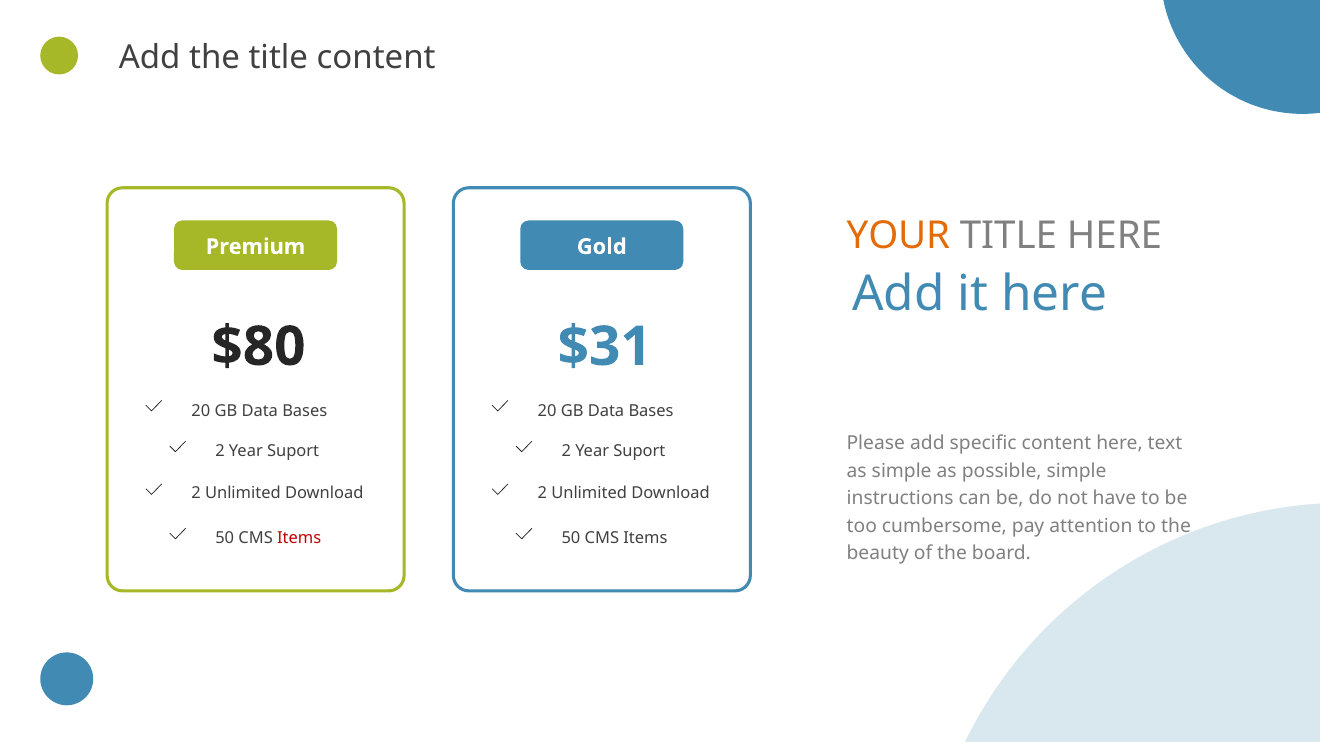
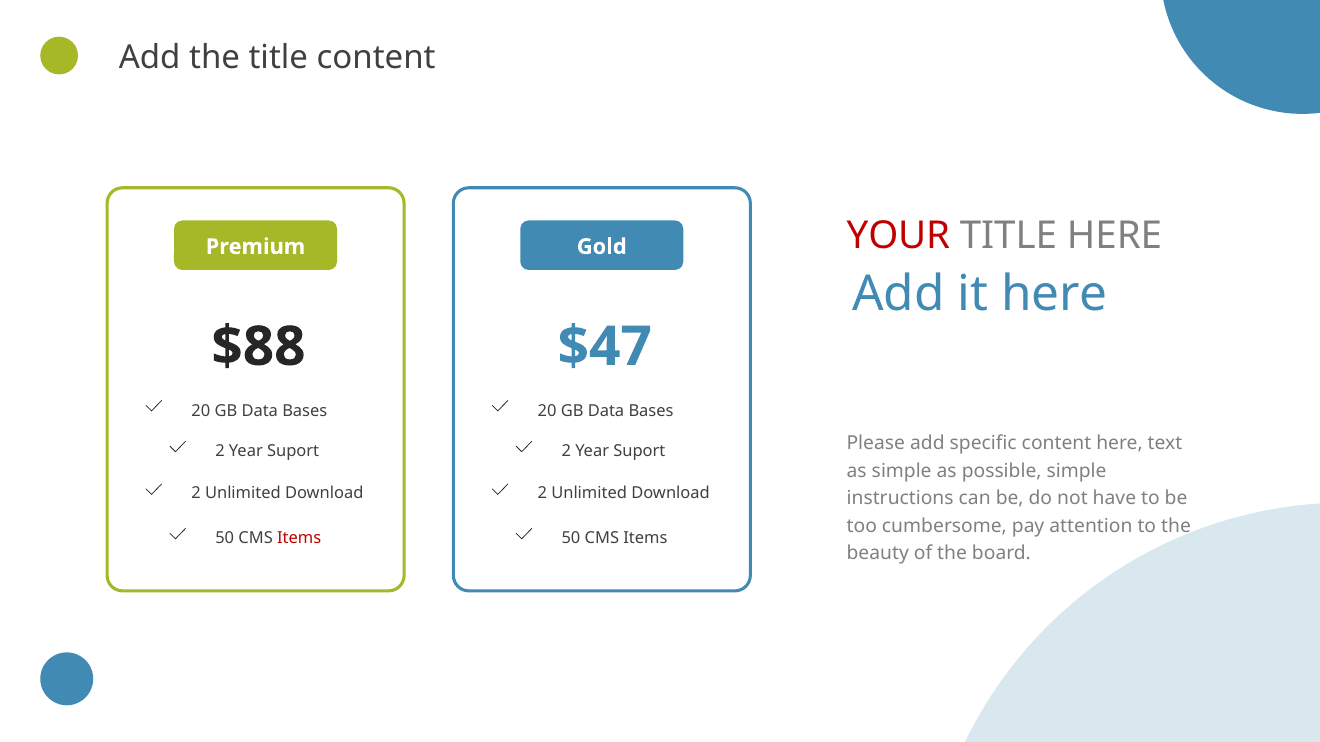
YOUR colour: orange -> red (898, 235)
$80: $80 -> $88 (258, 347)
$31: $31 -> $47 (605, 347)
